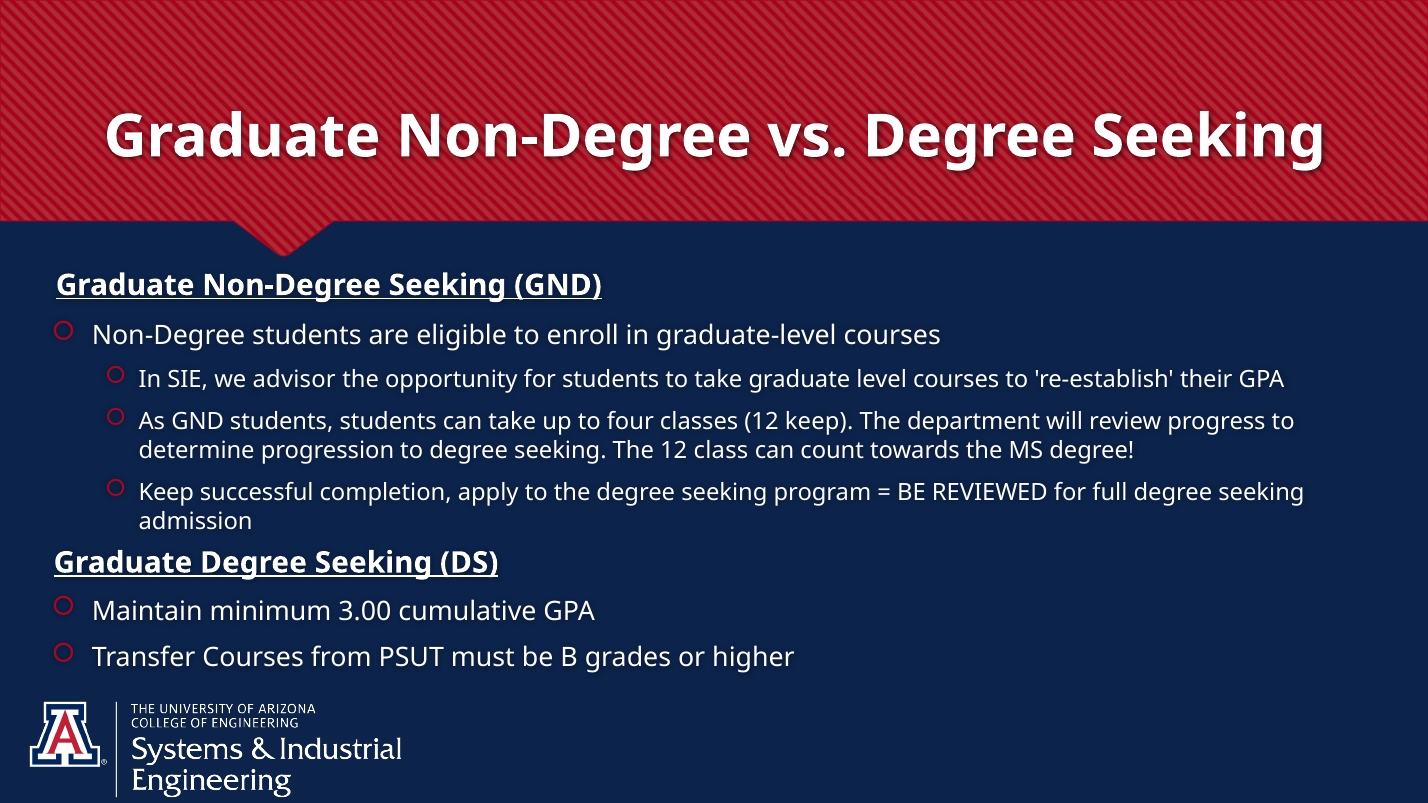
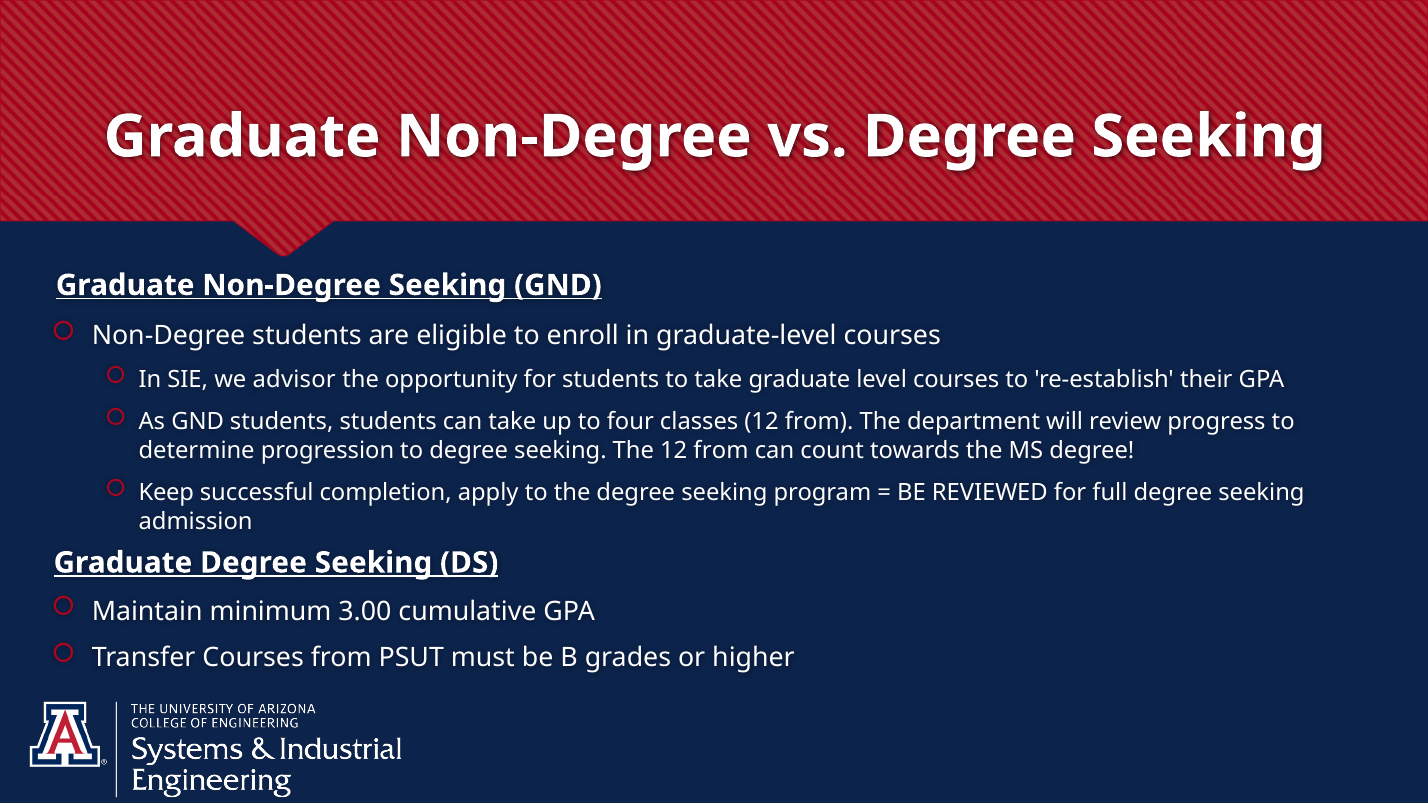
classes 12 keep: keep -> from (819, 422)
The 12 class: class -> from (721, 451)
